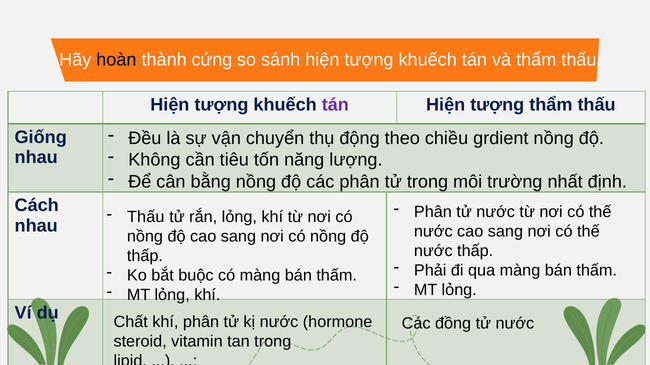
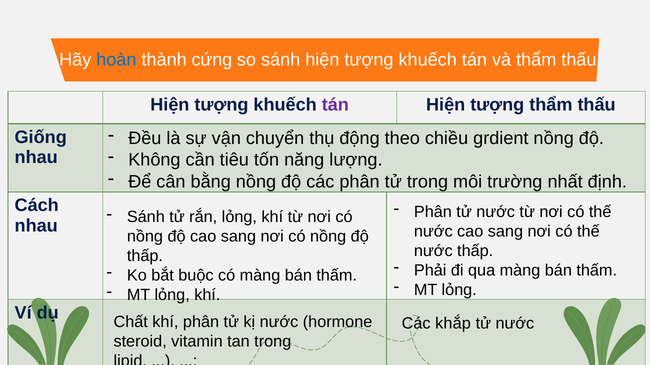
hoàn colour: black -> blue (116, 60)
Thấu: Thấu -> Sánh (146, 217)
đồng: đồng -> khắp (453, 324)
